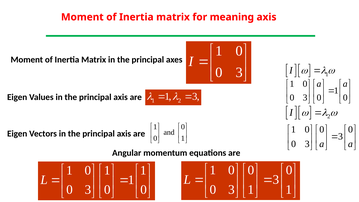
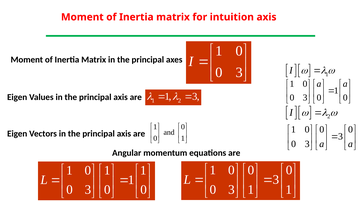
meaning: meaning -> intuition (232, 17)
